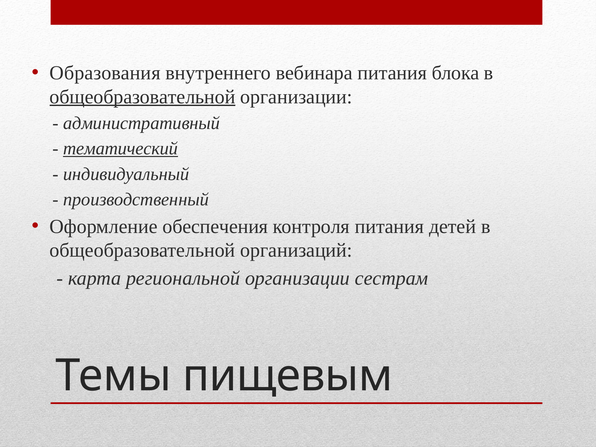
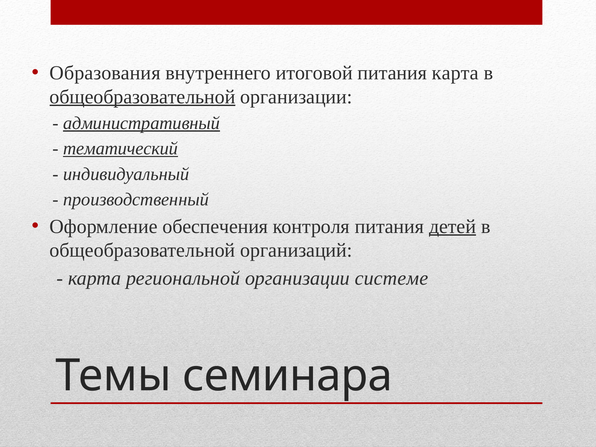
вебинара: вебинара -> итоговой (314, 73)
питания блока: блока -> карта (455, 73)
административный underline: none -> present (142, 123)
детей underline: none -> present (453, 227)
сестрам: сестрам -> системе (392, 278)
пищевым: пищевым -> семинара (288, 376)
